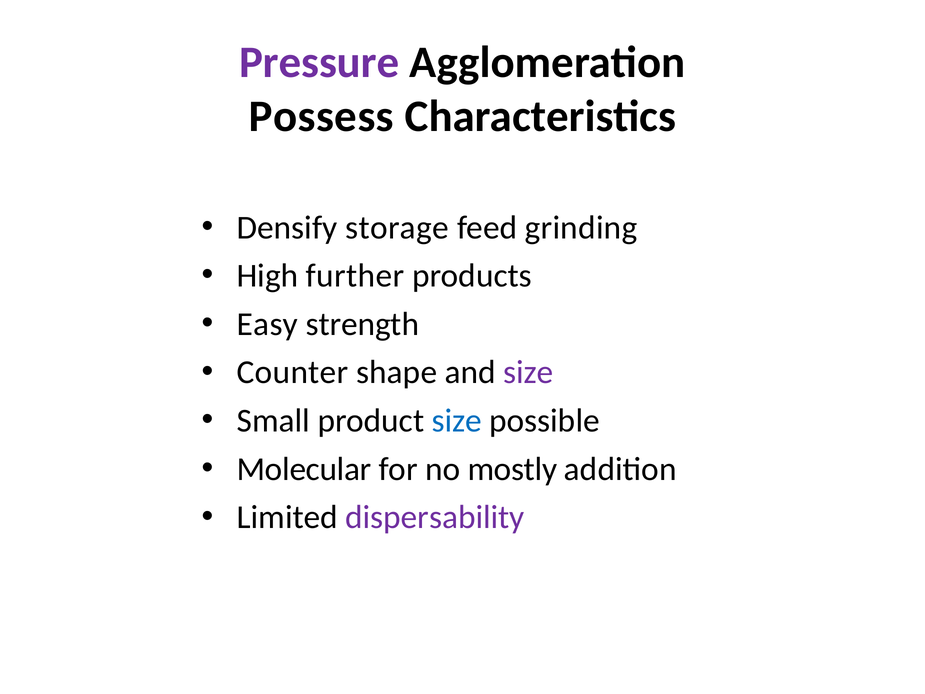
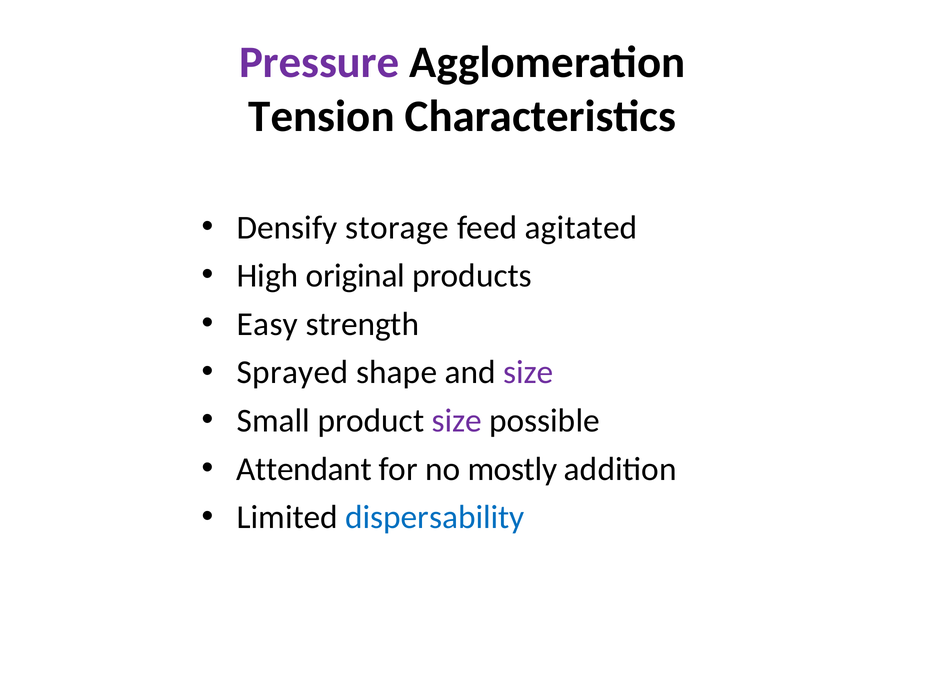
Possess: Possess -> Tension (322, 116)
grinding: grinding -> agitated (581, 227)
further: further -> original (355, 276)
Counter: Counter -> Sprayed (292, 372)
size colour: blue -> purple (457, 421)
Molecular: Molecular -> Attendant (304, 469)
dispersability colour: purple -> blue (435, 517)
